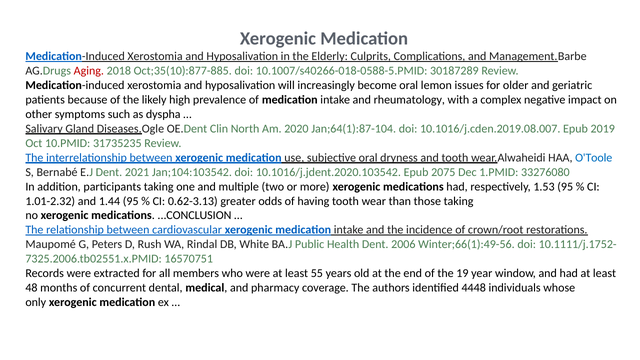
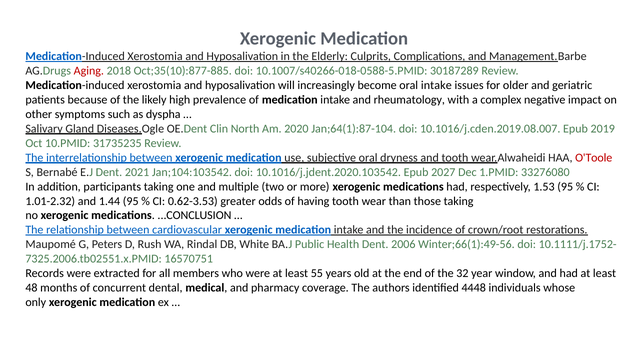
oral lemon: lemon -> intake (436, 85)
O'Toole colour: blue -> red (594, 158)
2075: 2075 -> 2027 (443, 172)
0.62-3.13: 0.62-3.13 -> 0.62-3.53 (193, 201)
19: 19 -> 32 (462, 273)
